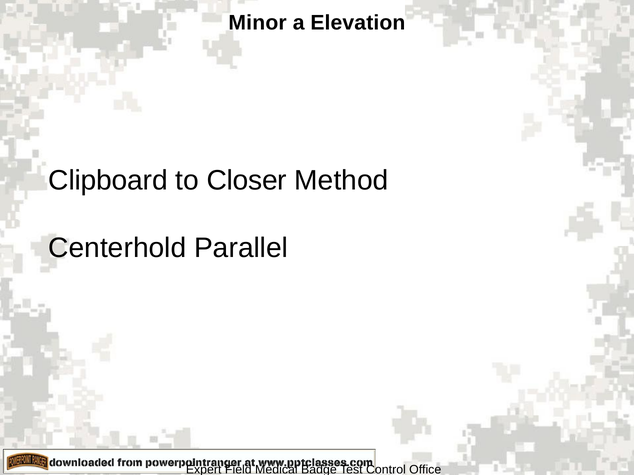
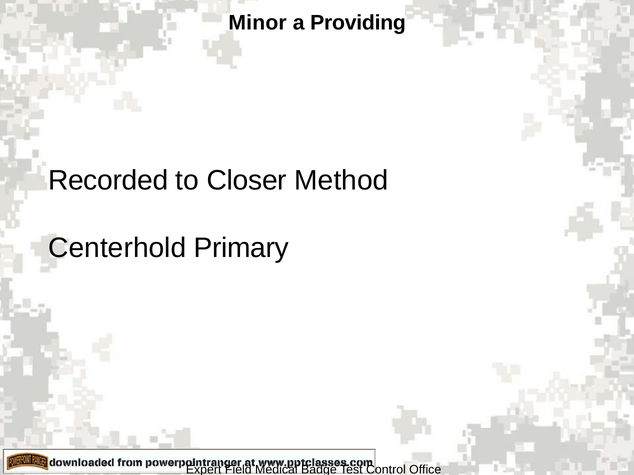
Elevation: Elevation -> Providing (358, 23)
Clipboard: Clipboard -> Recorded (108, 180)
Parallel: Parallel -> Primary (241, 248)
